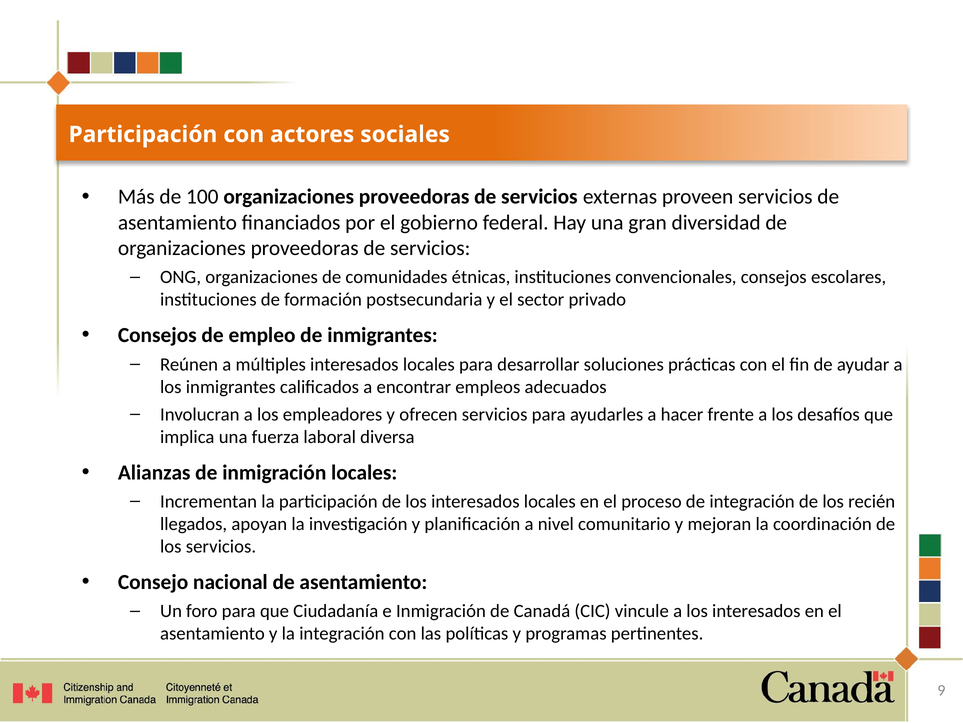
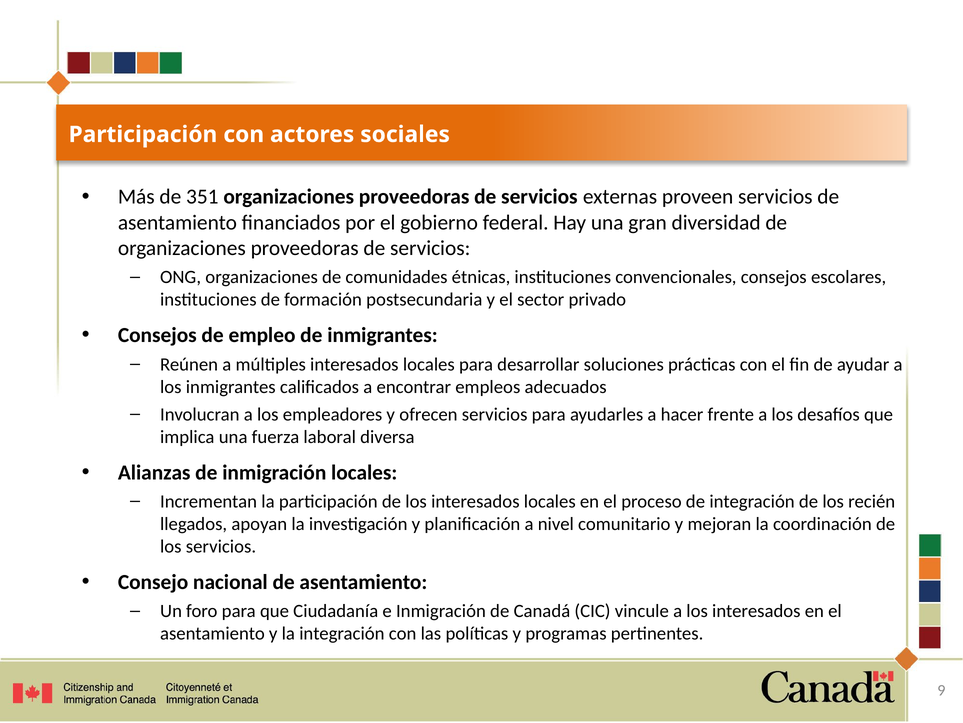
100: 100 -> 351 (202, 197)
